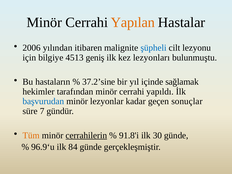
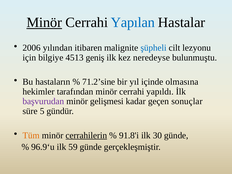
Minör underline: none -> present (44, 22)
Yapılan colour: orange -> blue (133, 22)
lezyonları: lezyonları -> neredeyse (151, 58)
37.2’sine: 37.2’sine -> 71.2’sine (99, 82)
sağlamak: sağlamak -> olmasına (182, 82)
başvurudan colour: blue -> purple (43, 101)
lezyonlar: lezyonlar -> gelişmesi (107, 101)
7: 7 -> 5 (42, 111)
84: 84 -> 59 (73, 147)
